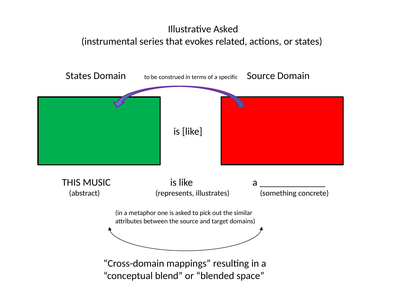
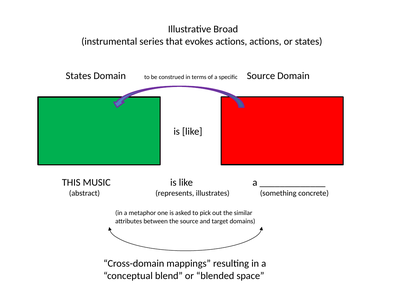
Illustrative Asked: Asked -> Broad (226, 29)
evokes related: related -> actions (231, 41)
